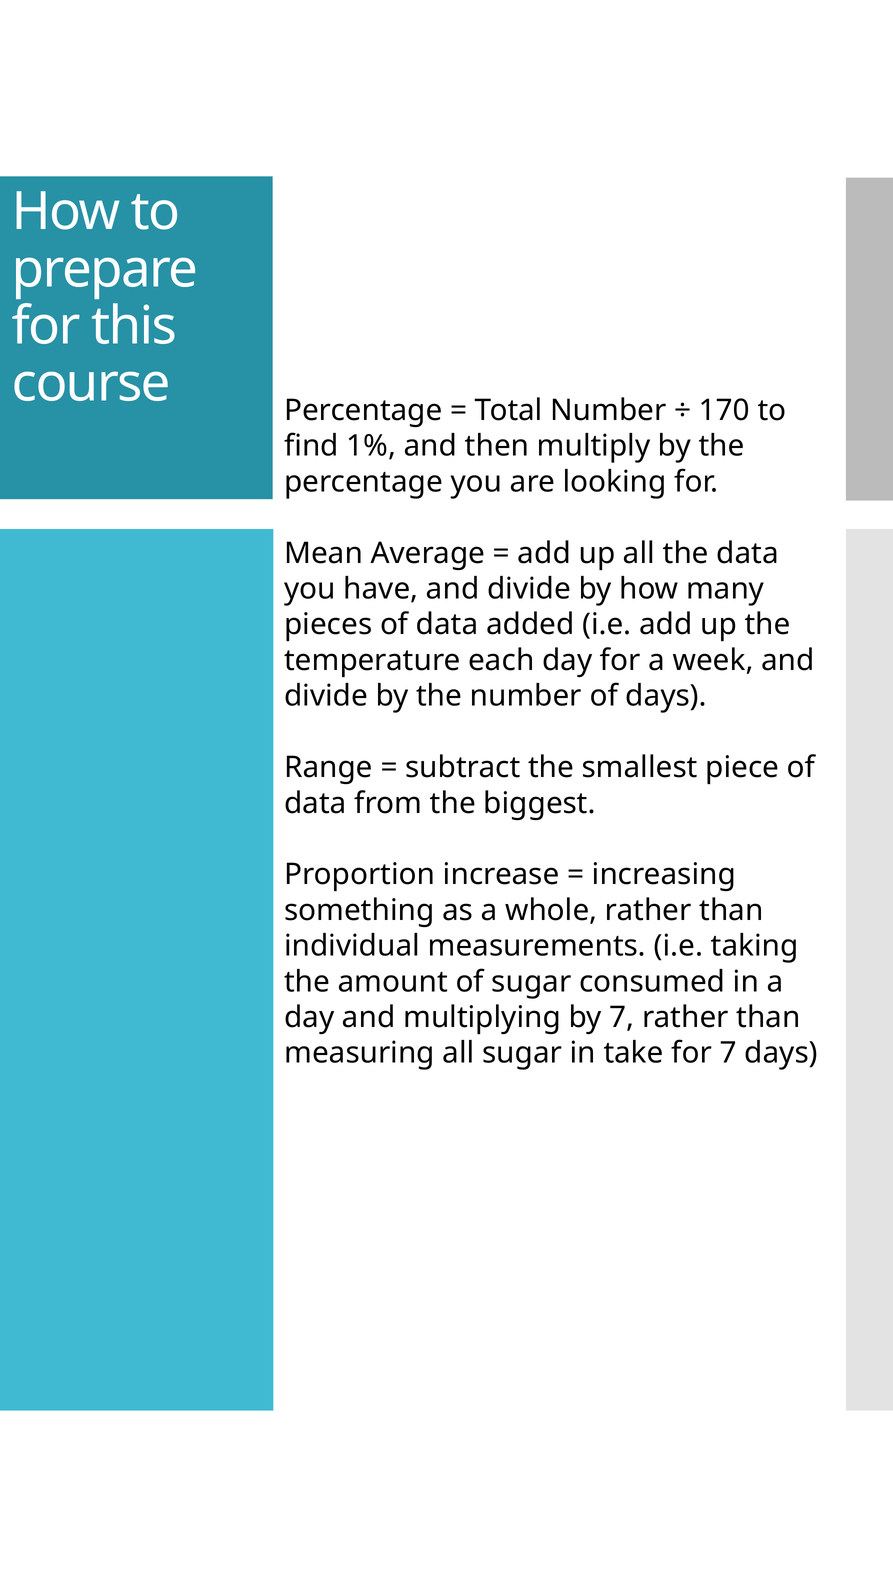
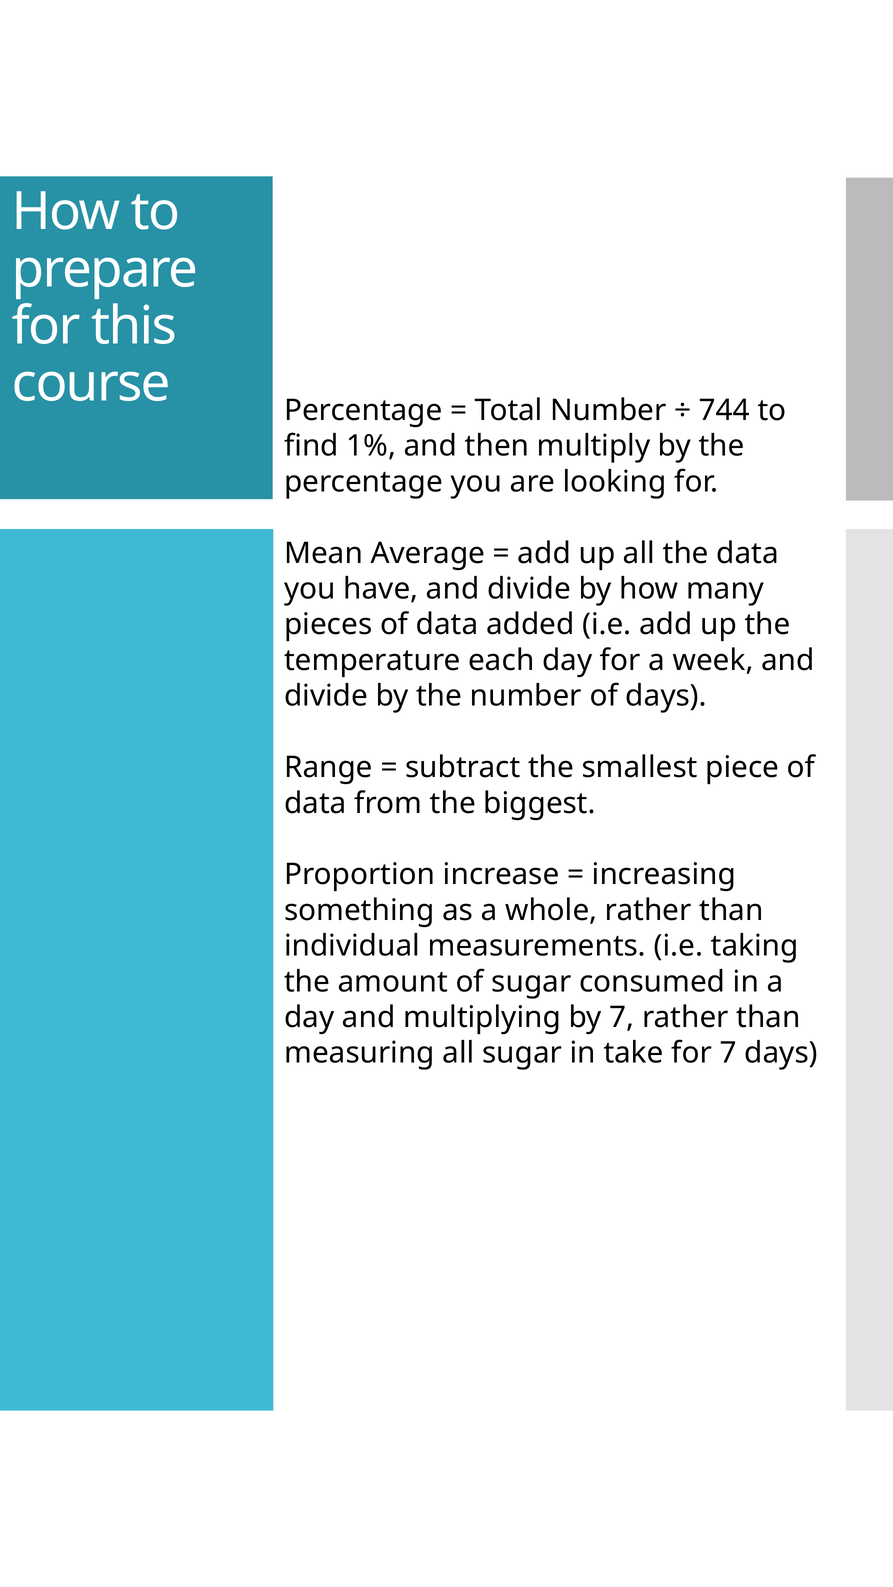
170: 170 -> 744 (724, 411)
